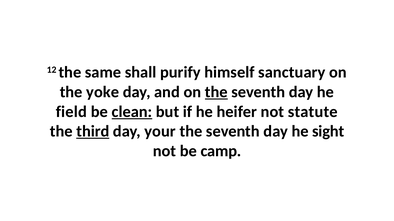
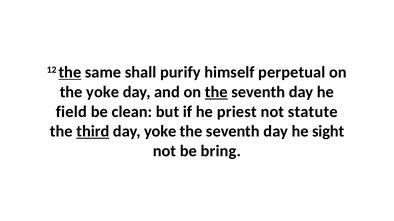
the underline: none -> present (70, 73)
sanctuary: sanctuary -> perpetual (292, 73)
clean underline: present -> none (132, 112)
heifer: heifer -> priest (237, 112)
day your: your -> yoke (160, 132)
camp: camp -> bring (221, 151)
